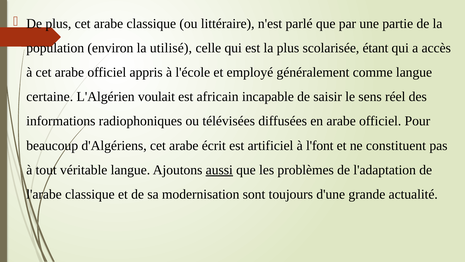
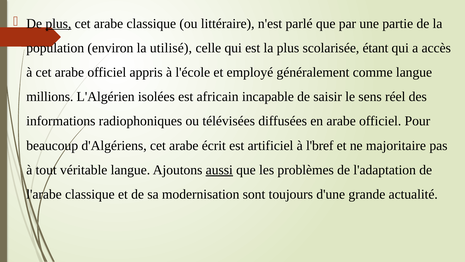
plus underline: none -> present (58, 23)
certaine: certaine -> millions (50, 97)
voulait: voulait -> isolées (156, 97)
l'font: l'font -> l'bref (320, 145)
constituent: constituent -> majoritaire (396, 145)
